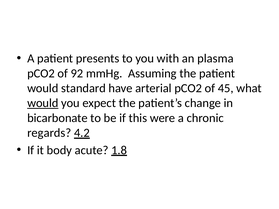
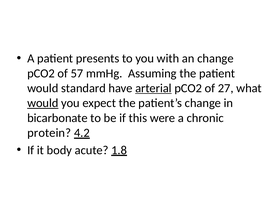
an plasma: plasma -> change (215, 59)
92: 92 -> 57 (77, 73)
arterial underline: none -> present (153, 88)
45: 45 -> 27 (226, 88)
regards: regards -> protein (49, 133)
